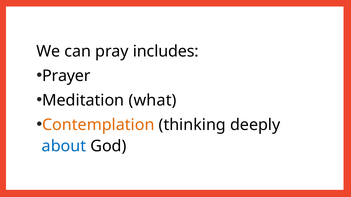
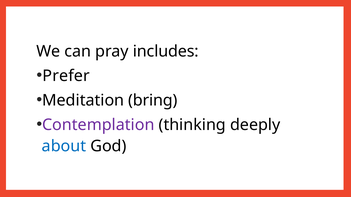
Prayer: Prayer -> Prefer (66, 76)
what: what -> bring (153, 100)
Contemplation colour: orange -> purple (98, 125)
